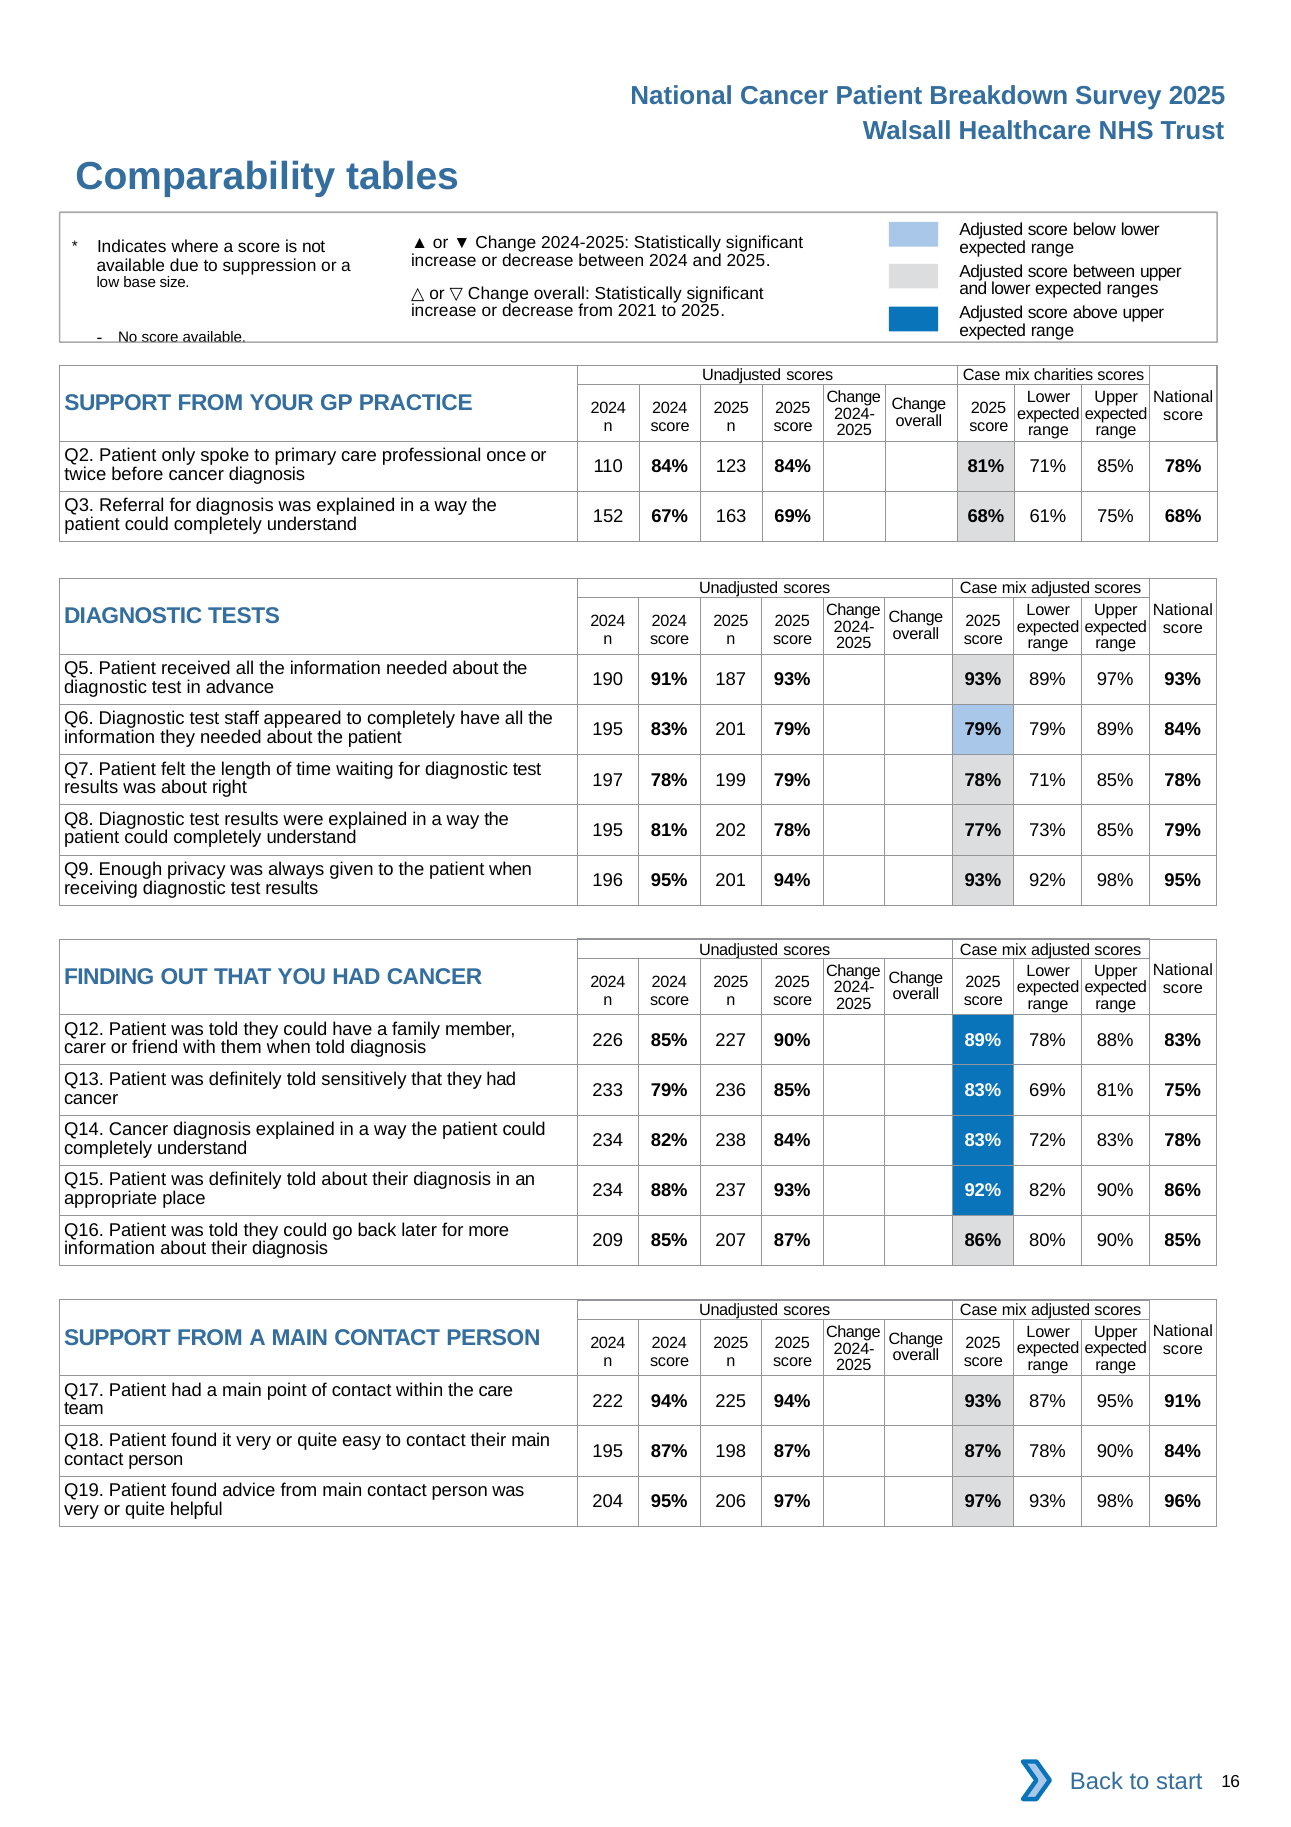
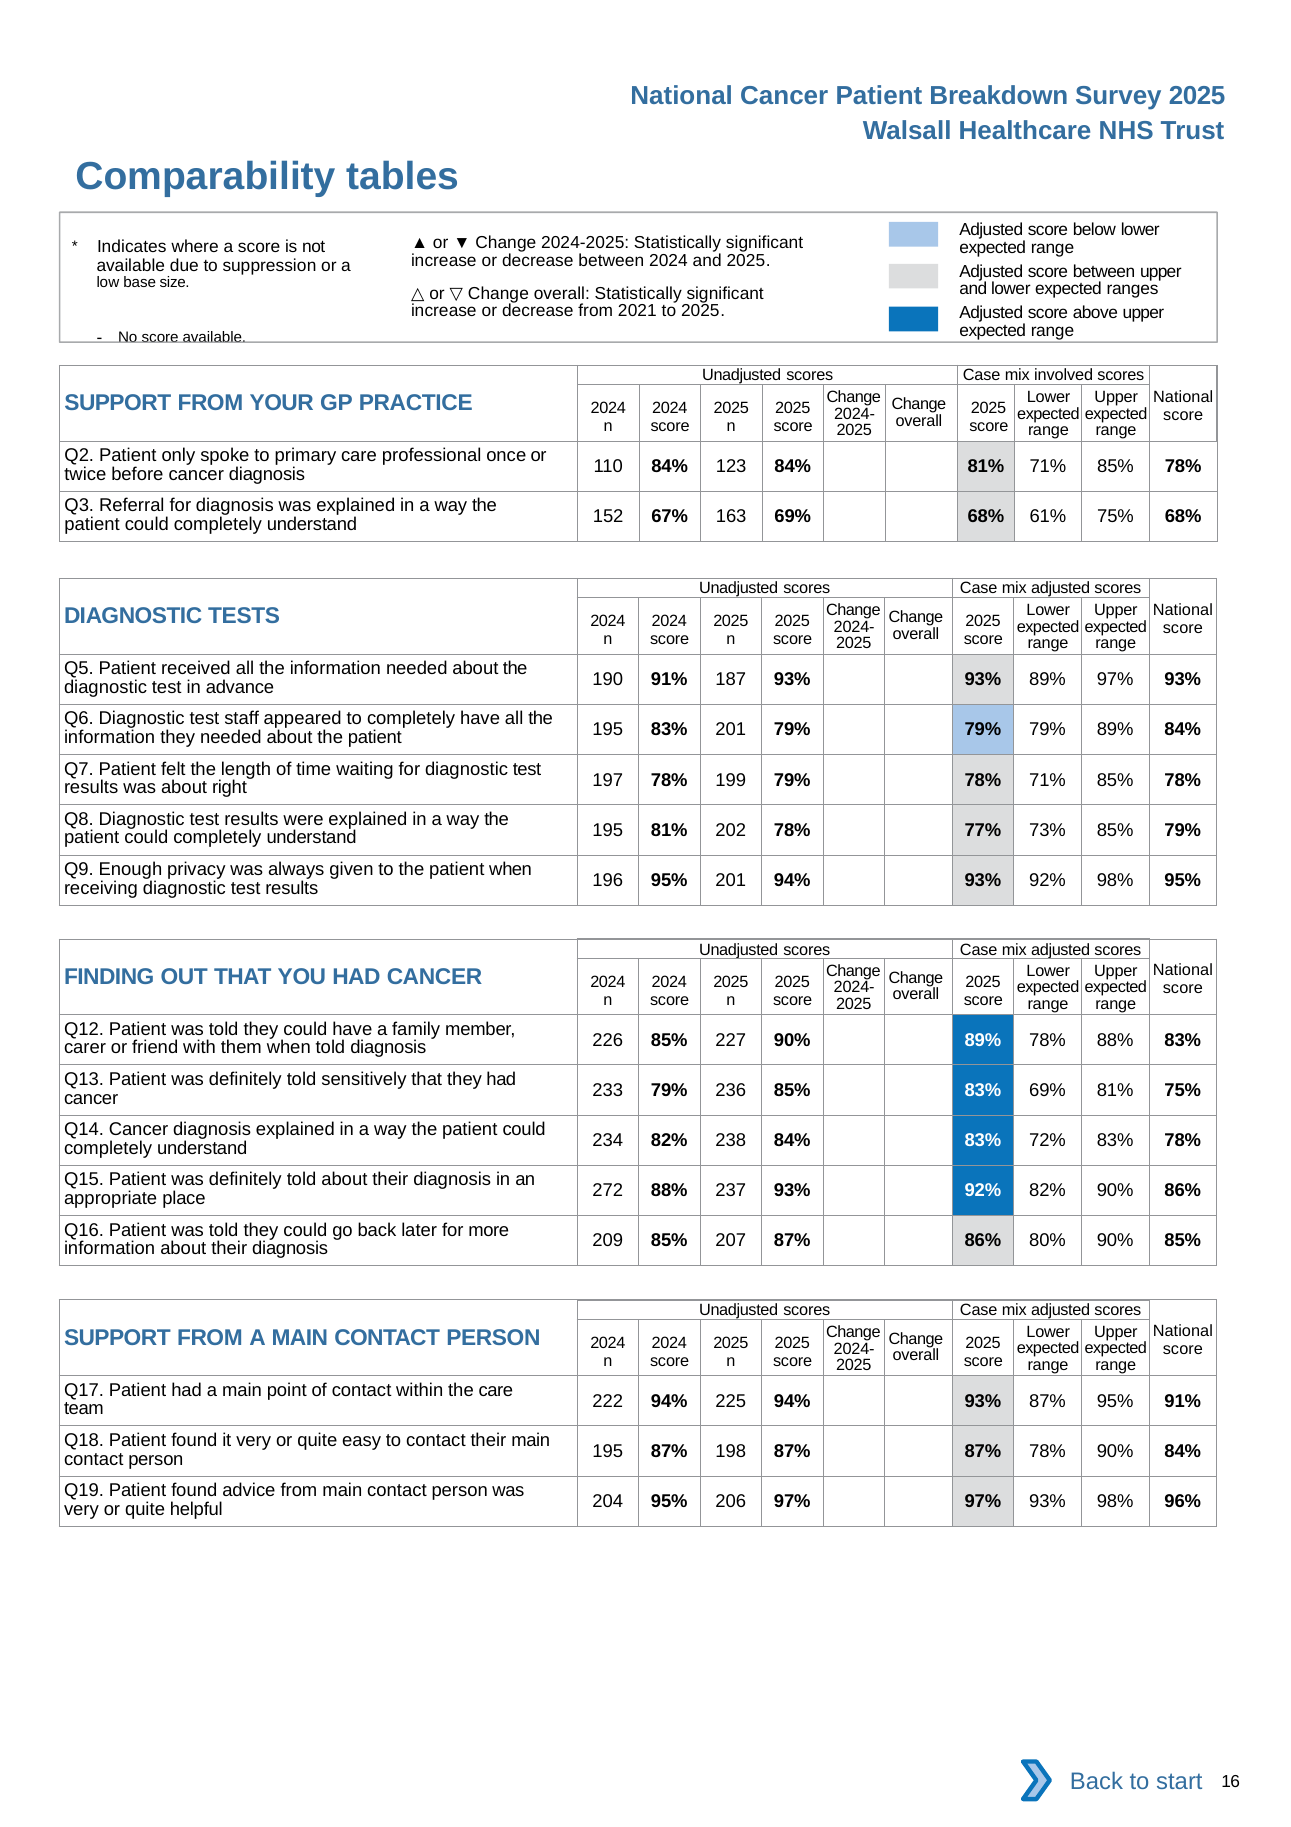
charities: charities -> involved (1064, 375)
place 234: 234 -> 272 (608, 1191)
